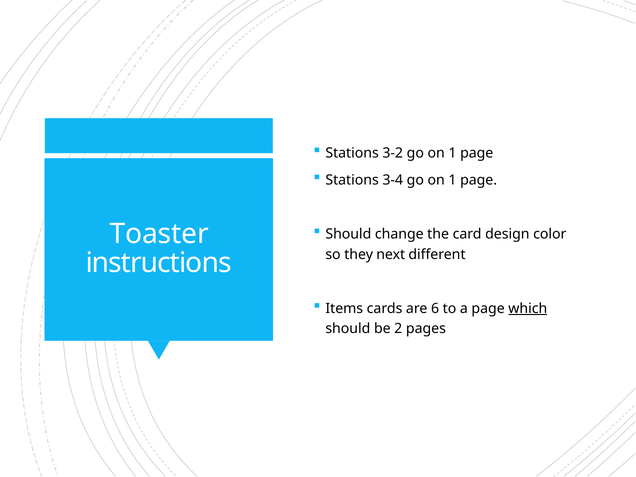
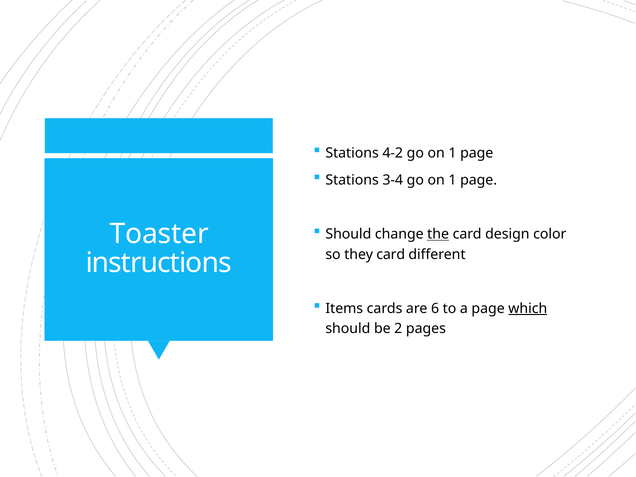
3-2: 3-2 -> 4-2 (393, 153)
the underline: none -> present (438, 234)
they next: next -> card (391, 255)
